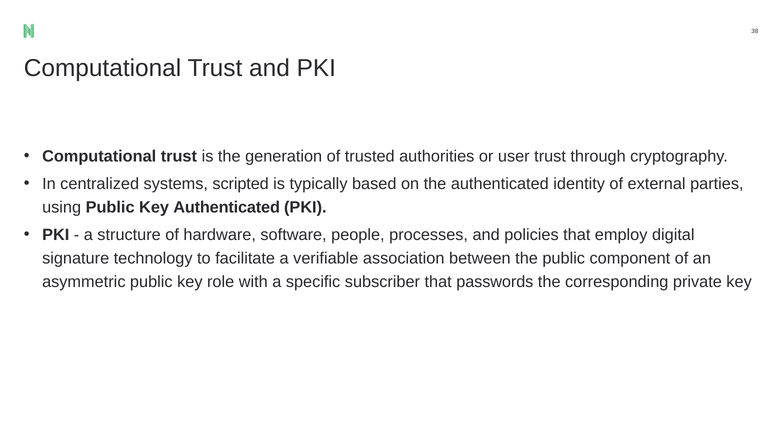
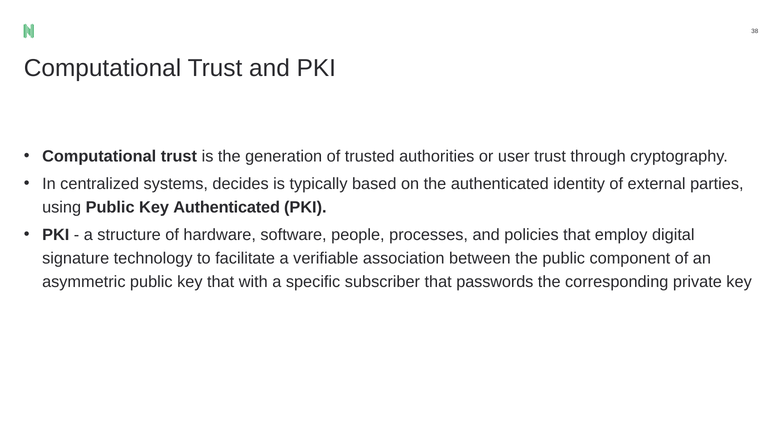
scripted: scripted -> decides (241, 184)
key role: role -> that (221, 282)
